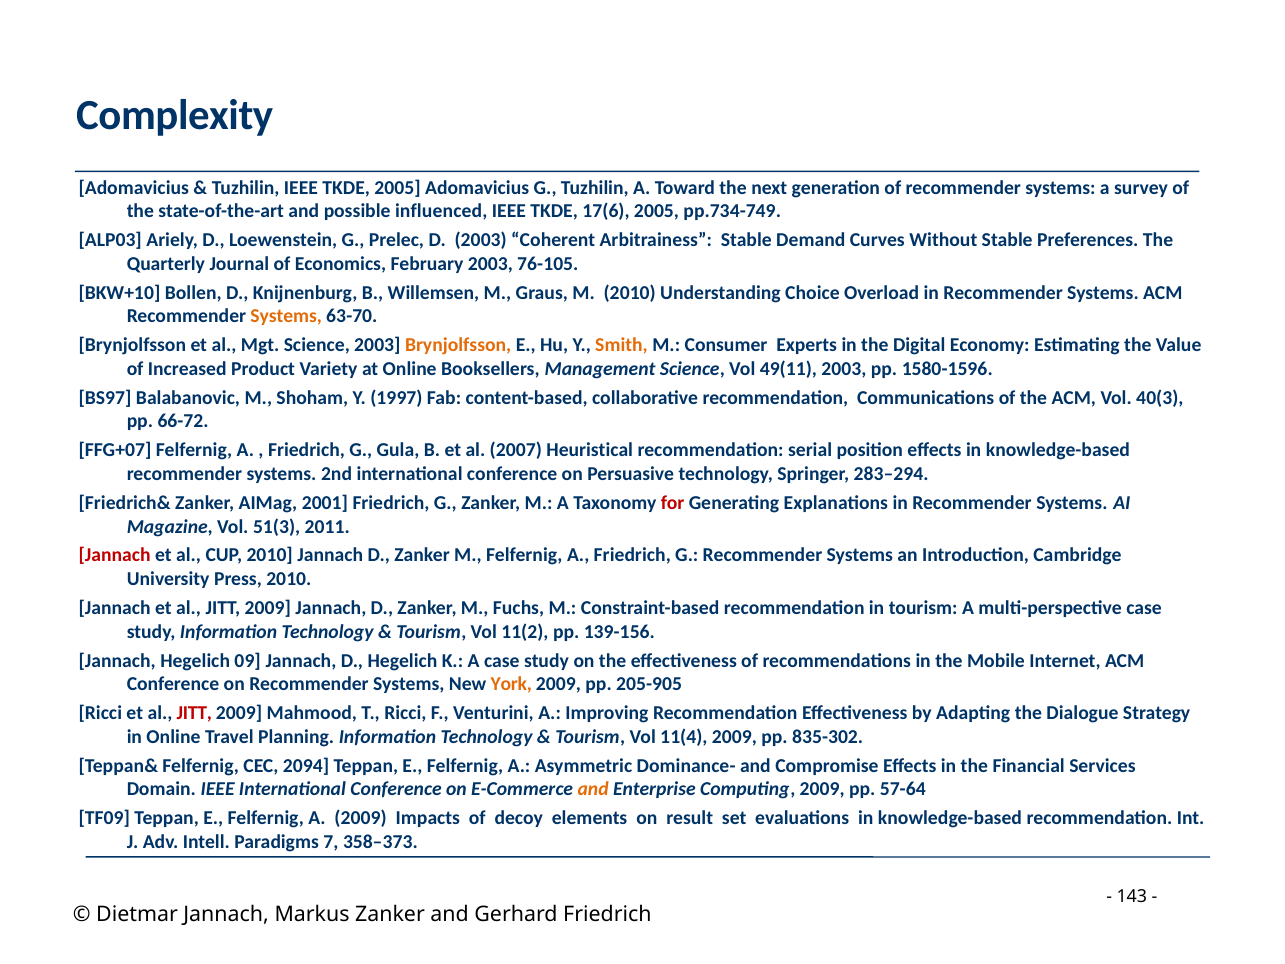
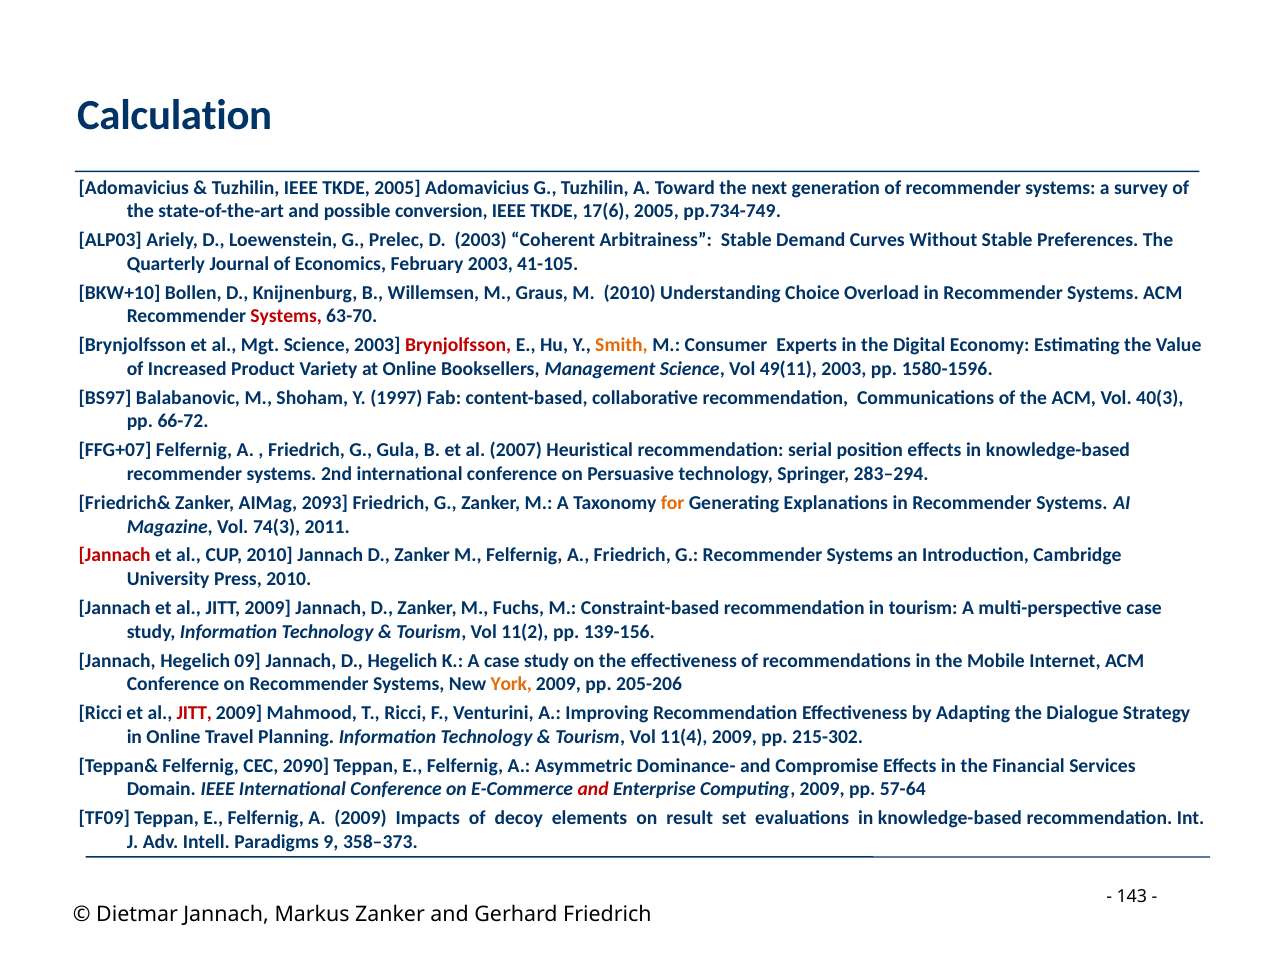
Complexity: Complexity -> Calculation (175, 115)
influenced: influenced -> conversion (441, 211)
76-105: 76-105 -> 41-105 (548, 264)
Systems colour: orange -> red (286, 316)
Brynjolfsson colour: orange -> red (458, 345)
2001: 2001 -> 2093 (325, 503)
for colour: red -> orange (673, 503)
51(3: 51(3 -> 74(3 (277, 526)
205-905: 205-905 -> 205-206 (649, 684)
835-302: 835-302 -> 215-302 (828, 736)
2094: 2094 -> 2090 (306, 765)
and colour: orange -> red (593, 789)
7: 7 -> 9 (331, 841)
